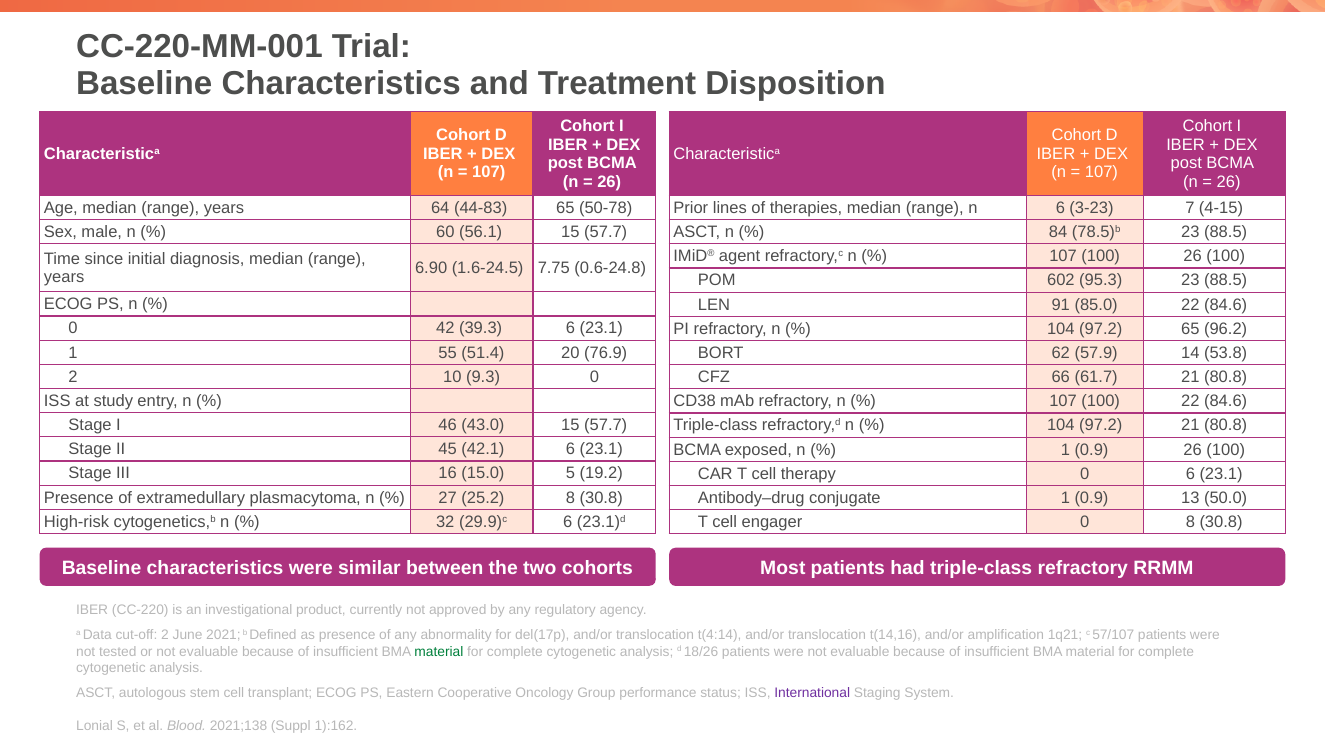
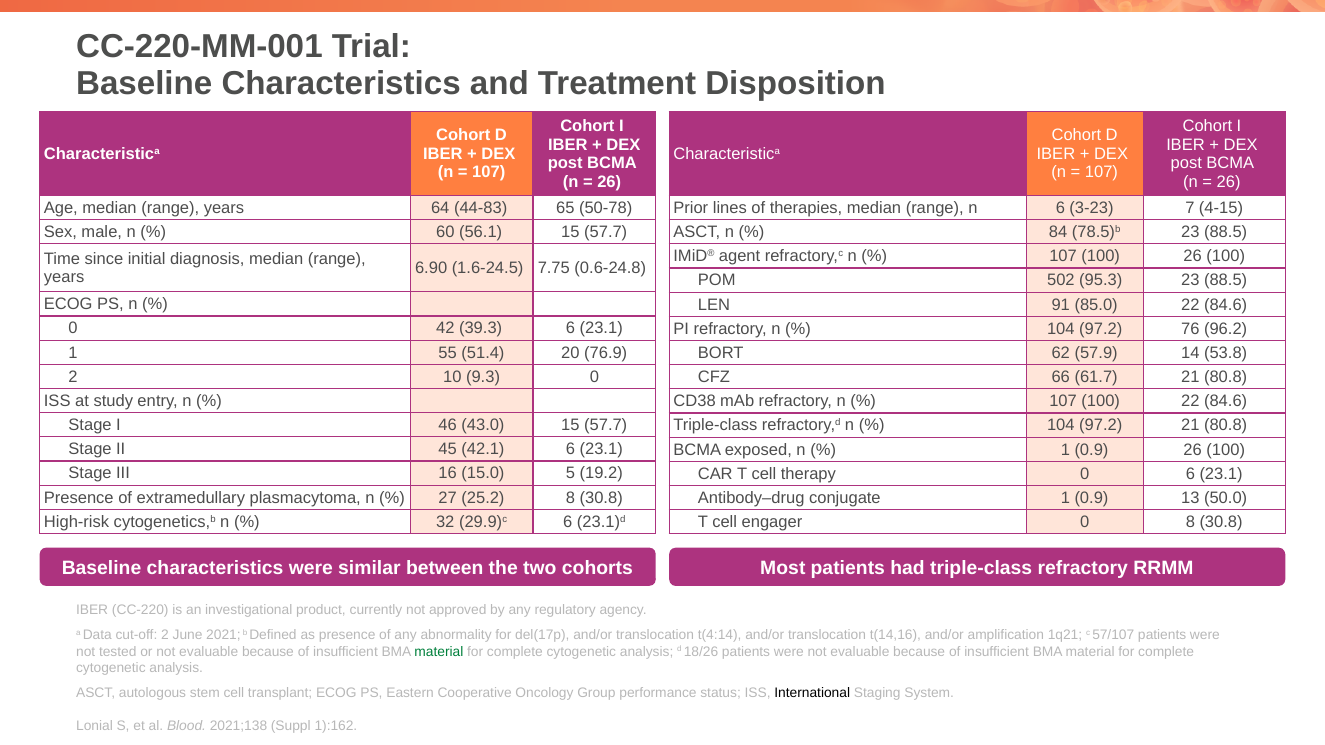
602: 602 -> 502 (1061, 280)
97.2 65: 65 -> 76 (1190, 329)
International colour: purple -> black (812, 693)
